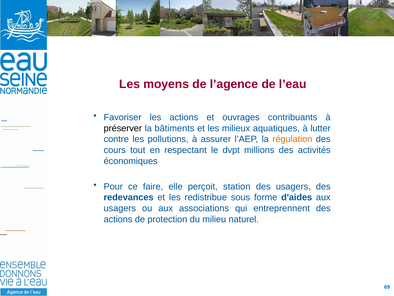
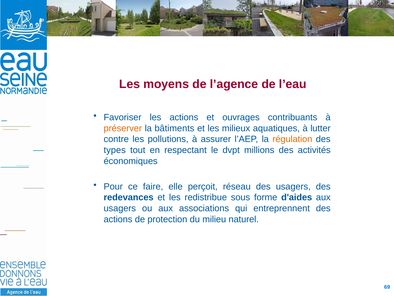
préserver colour: black -> orange (123, 128)
cours: cours -> types (115, 150)
station: station -> réseau (237, 186)
